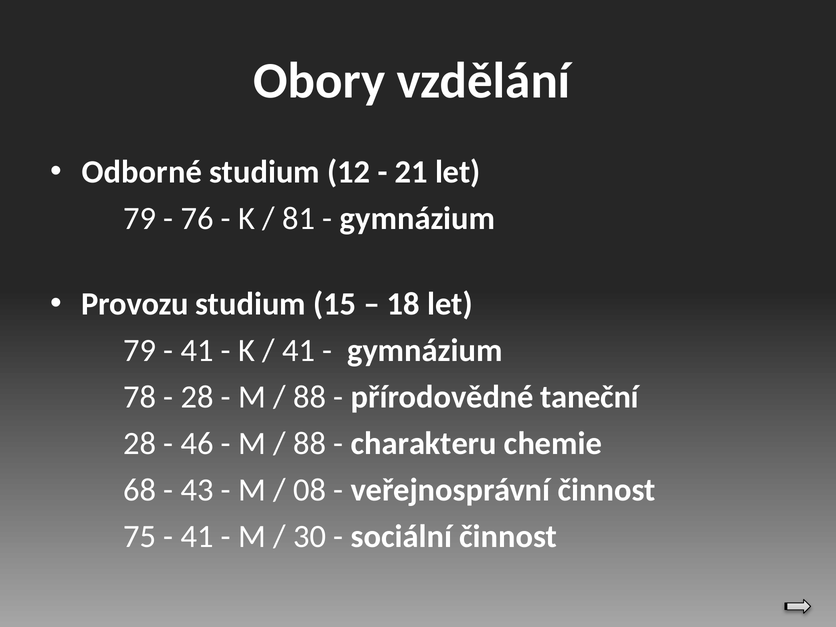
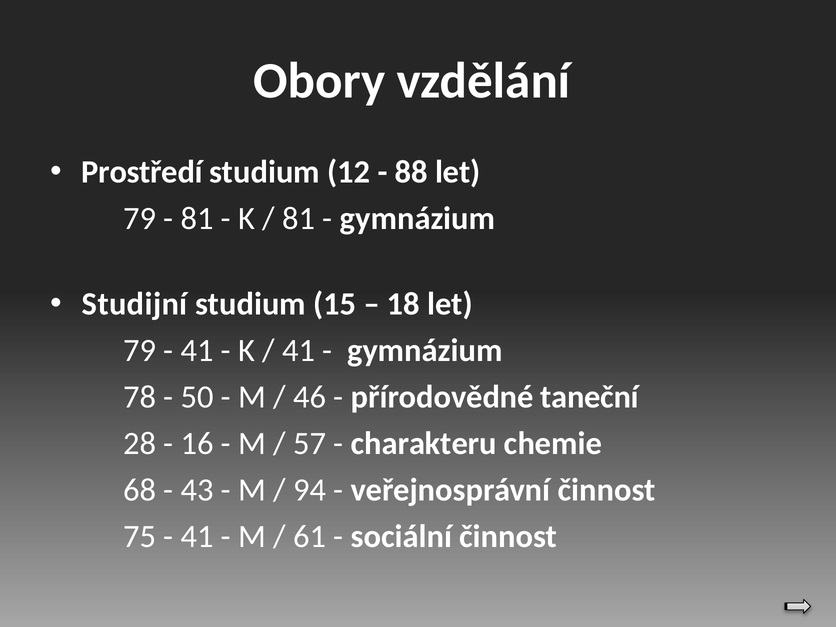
Odborné: Odborné -> Prostředí (142, 172)
21: 21 -> 88 (411, 172)
76: 76 -> 81 (197, 219)
Provozu: Provozu -> Studijní (135, 304)
28: 28 -> 50 (197, 397)
88: 88 -> 46 (310, 397)
46: 46 -> 16 (197, 444)
88: 88 -> 57 (310, 444)
08: 08 -> 94 (310, 490)
30: 30 -> 61 (310, 537)
